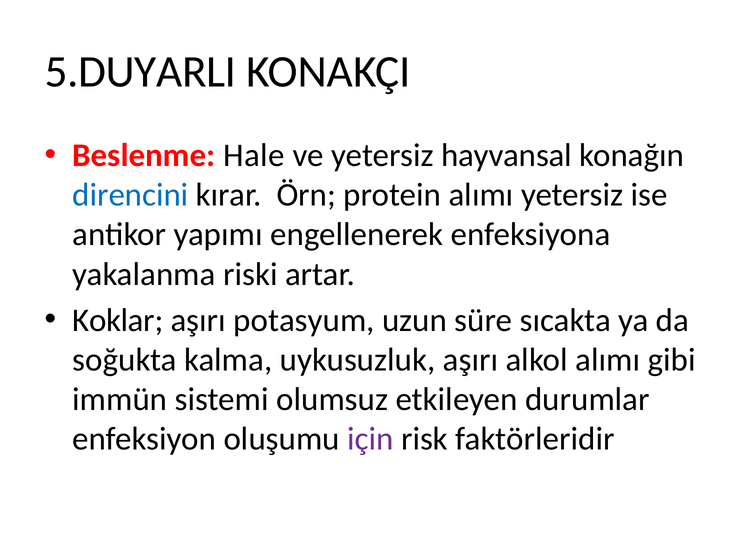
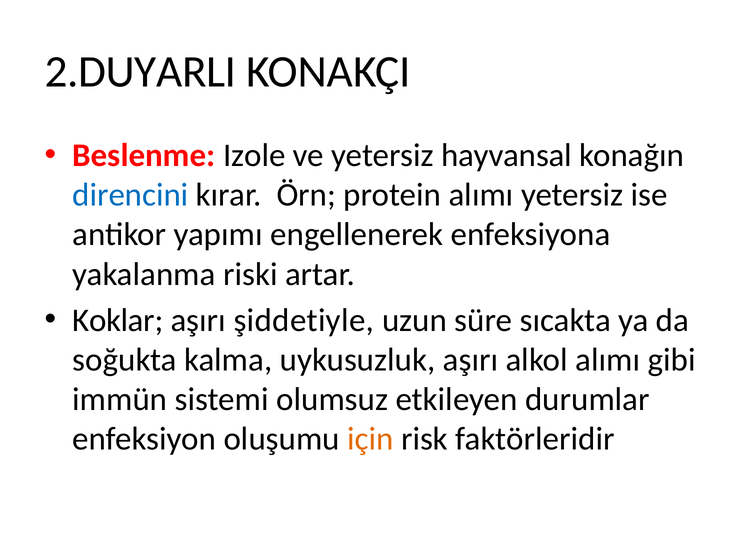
5.DUYARLI: 5.DUYARLI -> 2.DUYARLI (140, 72)
Hale: Hale -> Izole (254, 156)
potasyum: potasyum -> şiddetiyle (304, 321)
için colour: purple -> orange (370, 439)
